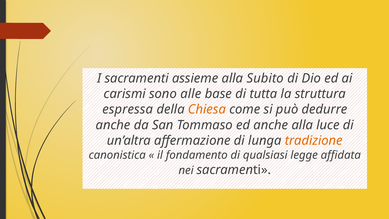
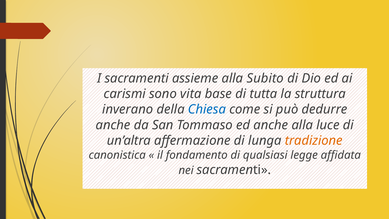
alle: alle -> vita (191, 94)
espressa: espressa -> inverano (128, 109)
Chiesa colour: orange -> blue (207, 109)
